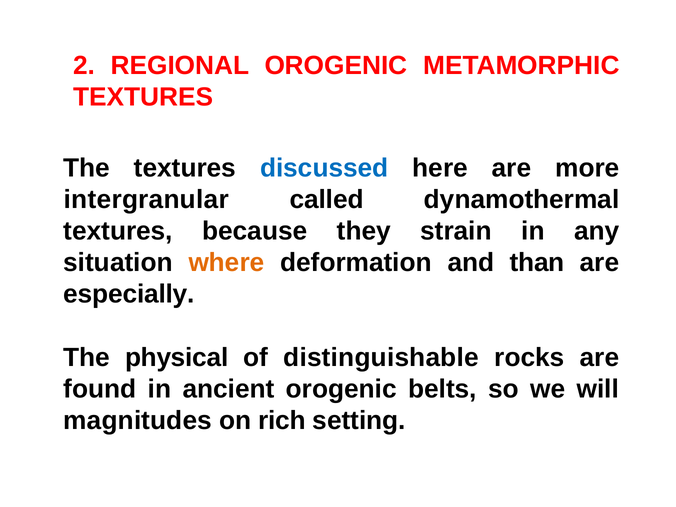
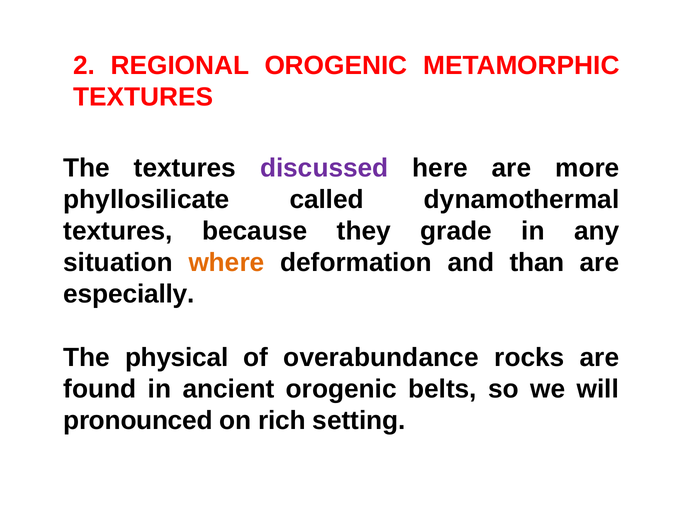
discussed colour: blue -> purple (324, 168)
intergranular: intergranular -> phyllosilicate (147, 200)
strain: strain -> grade (456, 231)
distinguishable: distinguishable -> overabundance (381, 357)
magnitudes: magnitudes -> pronounced (138, 420)
